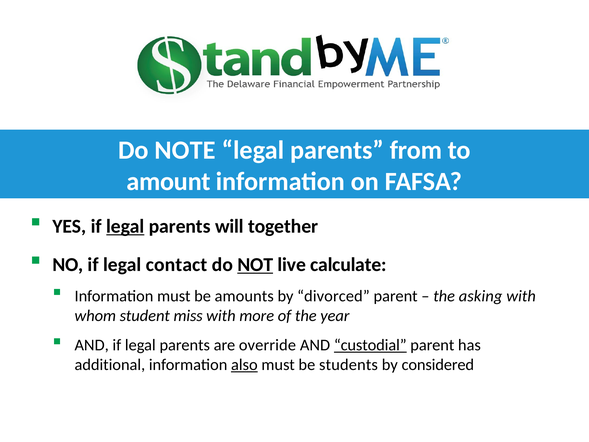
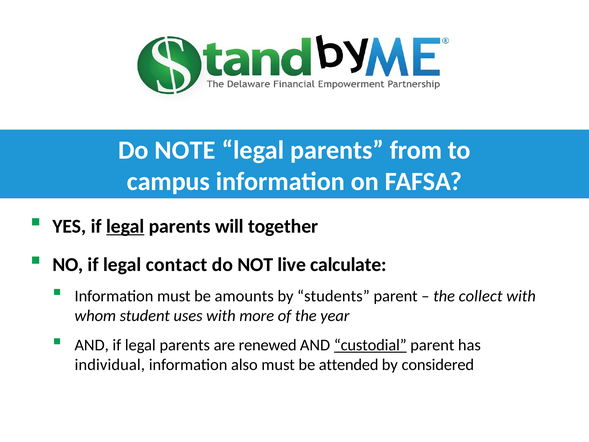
amount: amount -> campus (168, 181)
NOT underline: present -> none (255, 265)
divorced: divorced -> students (333, 296)
asking: asking -> collect (481, 296)
miss: miss -> uses (188, 315)
override: override -> renewed (268, 345)
additional: additional -> individual (110, 365)
also underline: present -> none (244, 365)
students: students -> attended (349, 365)
